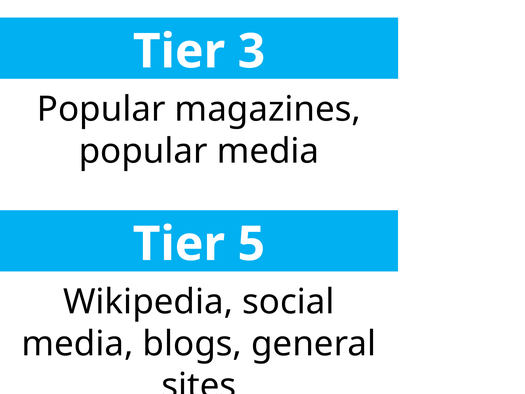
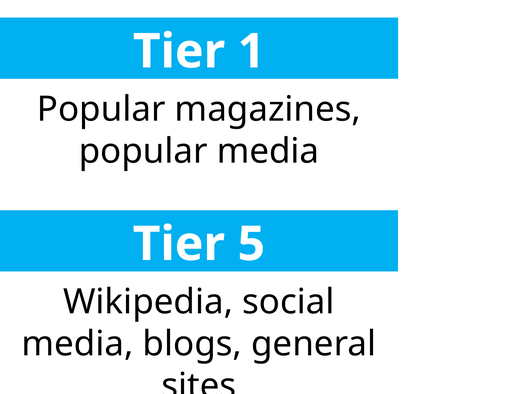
3: 3 -> 1 (251, 52)
